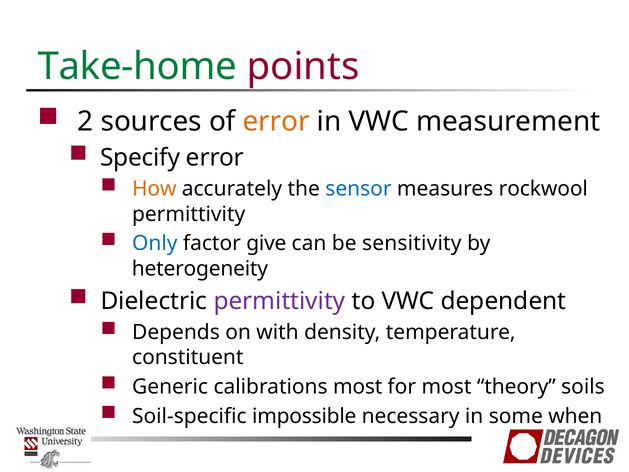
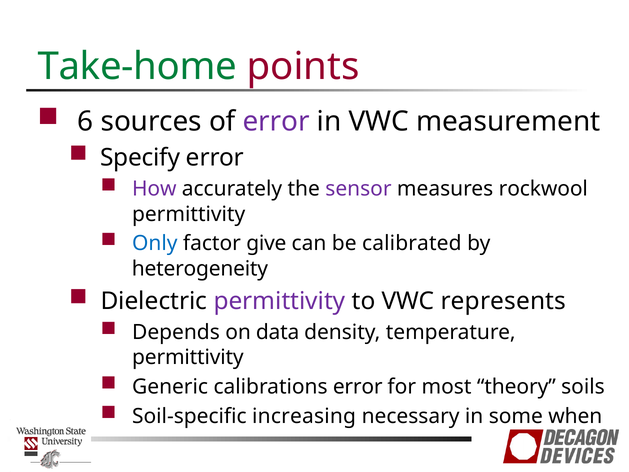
2: 2 -> 6 (85, 121)
error colour: orange -> purple (276, 121)
How colour: orange -> purple (154, 189)
sensor colour: blue -> purple (358, 189)
sensitivity: sensitivity -> calibrated (412, 243)
dependent: dependent -> represents (503, 301)
with: with -> data (278, 332)
constituent: constituent -> permittivity (188, 357)
calibrations most: most -> error (358, 387)
impossible: impossible -> increasing (304, 416)
